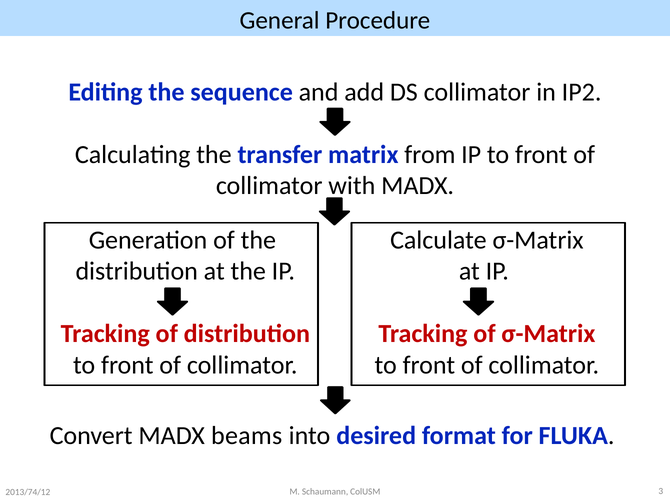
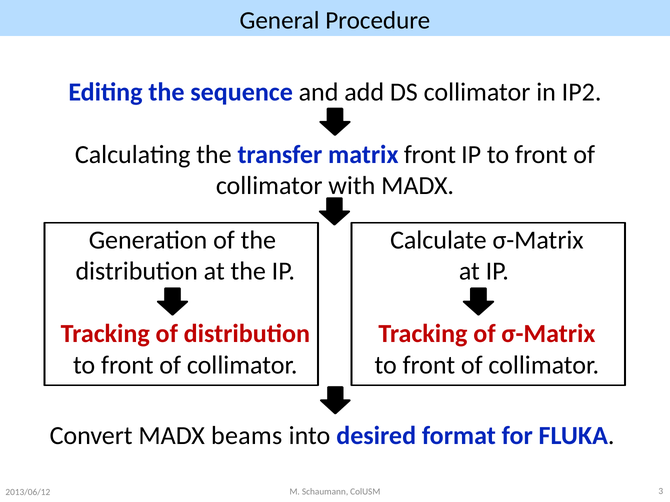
matrix from: from -> front (430, 155)
2013/74/12: 2013/74/12 -> 2013/06/12 (28, 493)
